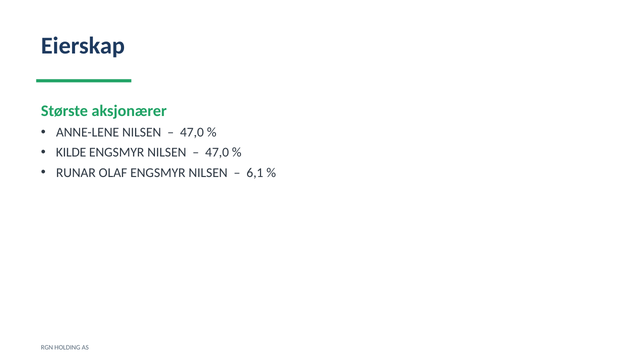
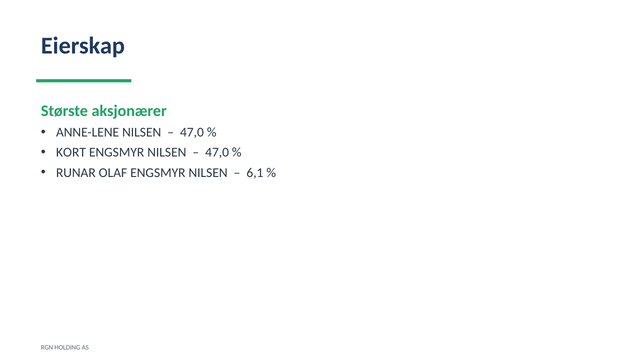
KILDE: KILDE -> KORT (71, 153)
